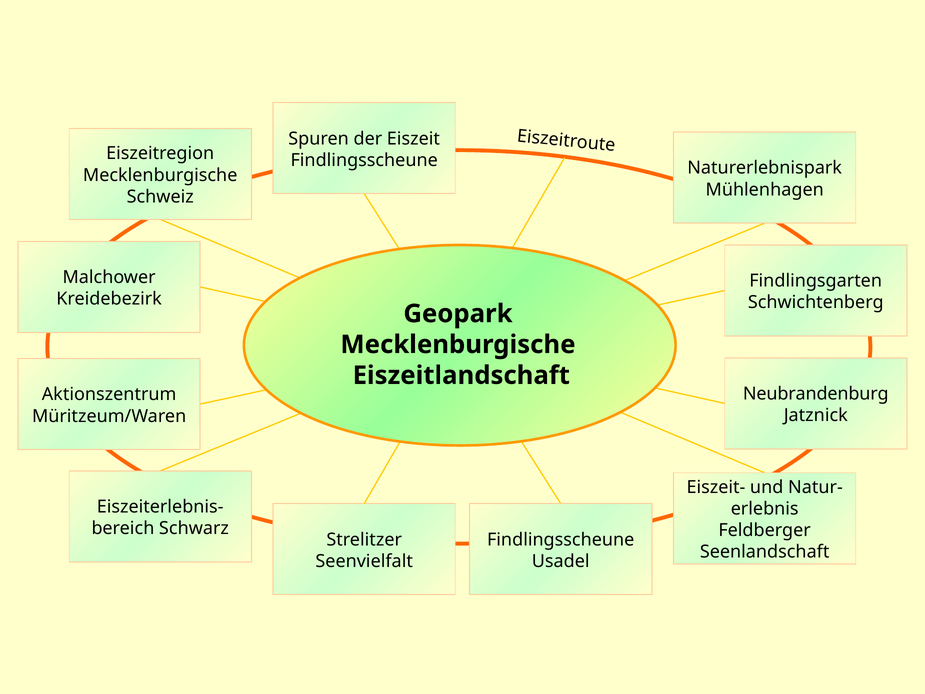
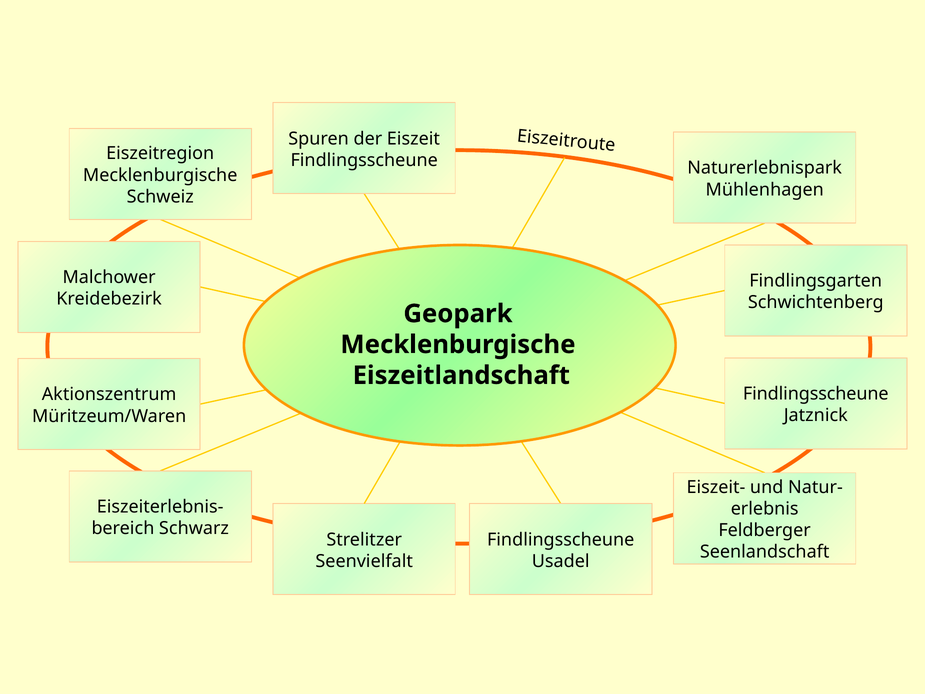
Neubrandenburg: Neubrandenburg -> Findlingsscheune (816, 394)
